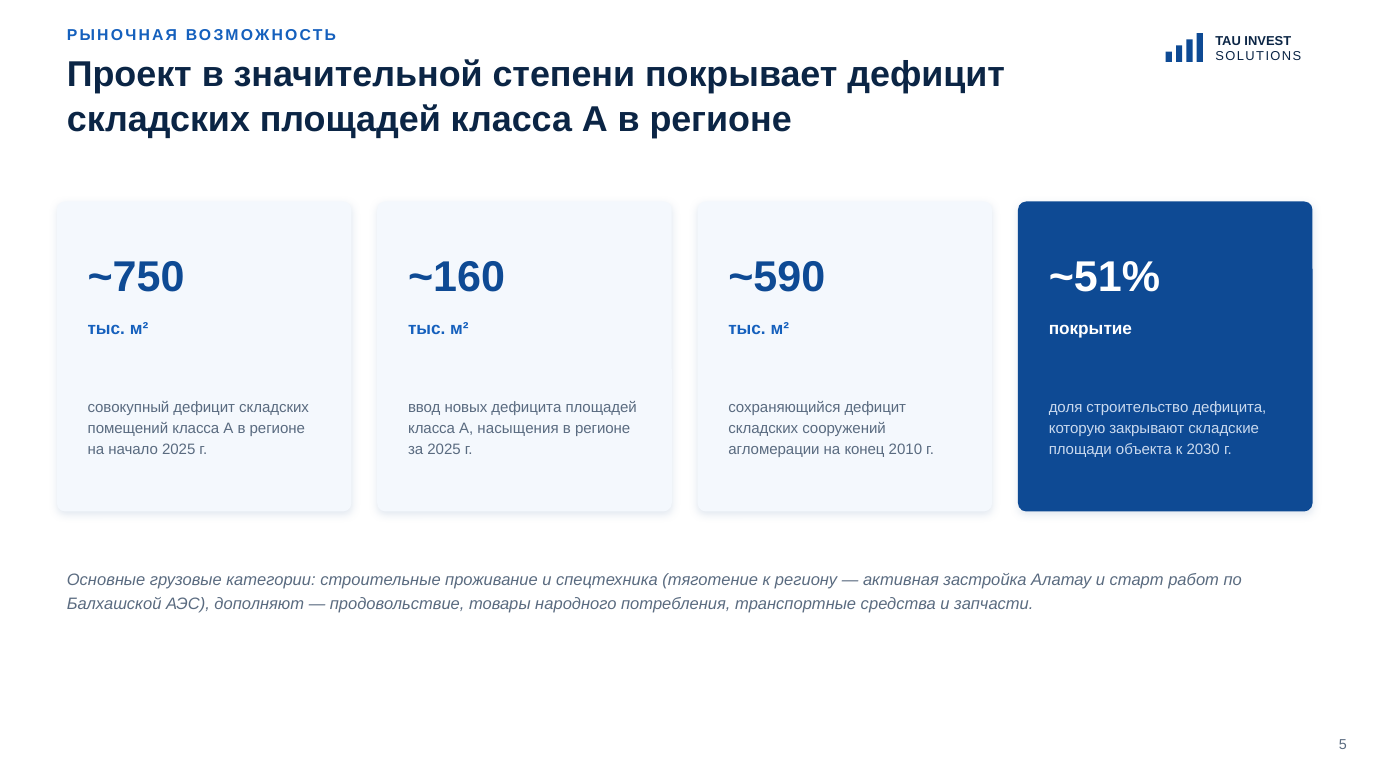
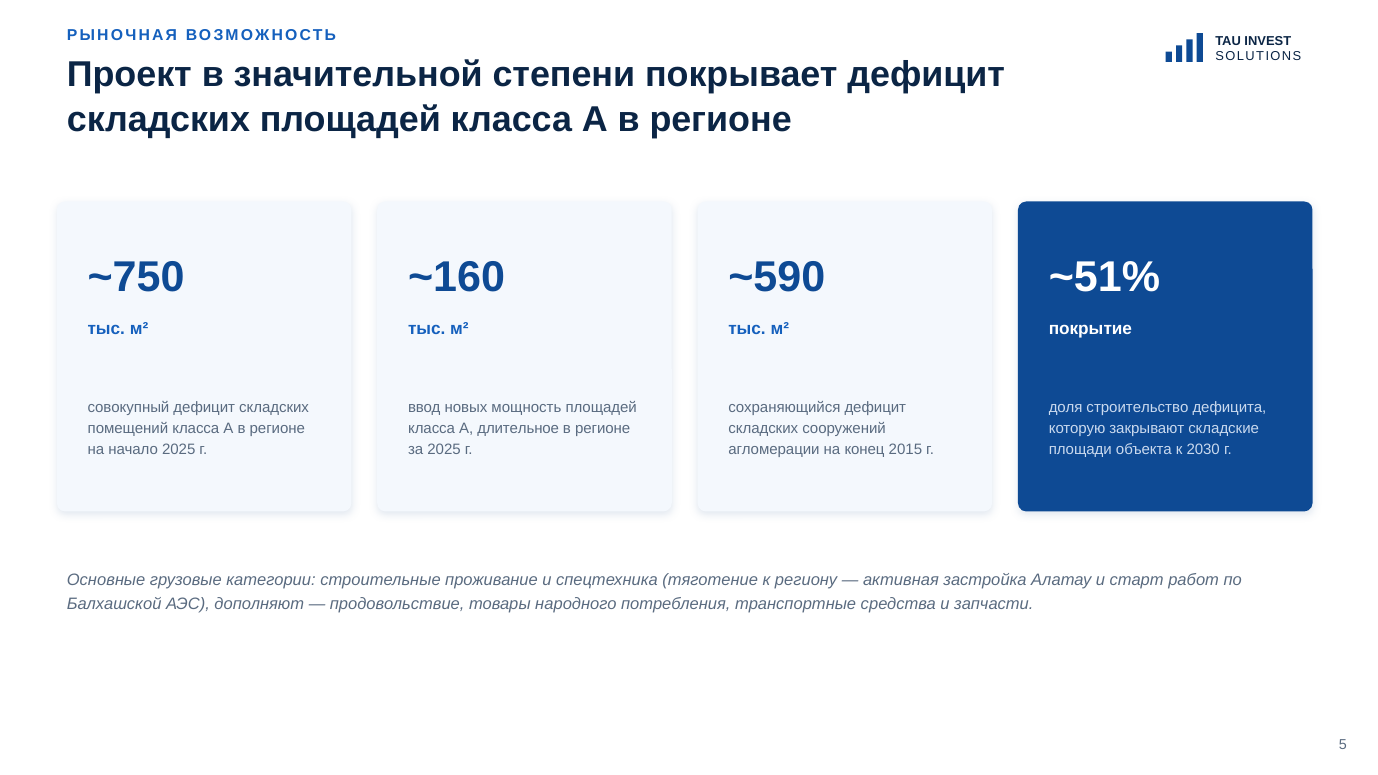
новых дефицита: дефицита -> мощность (526, 408)
насыщения: насыщения -> длительное (518, 429)
2010: 2010 -> 2015 (905, 449)
